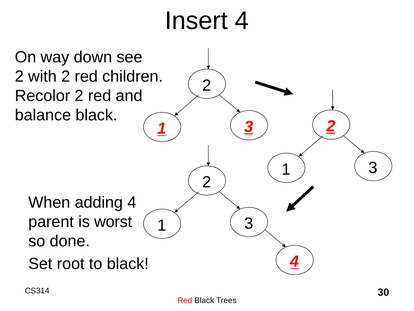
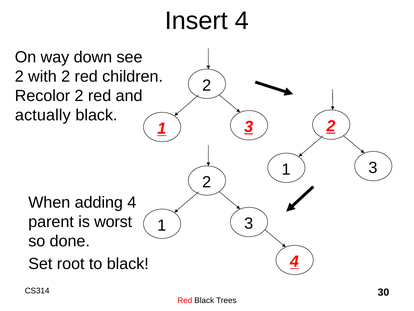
balance: balance -> actually (43, 115)
